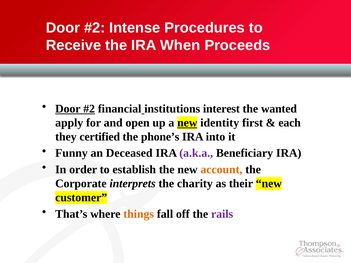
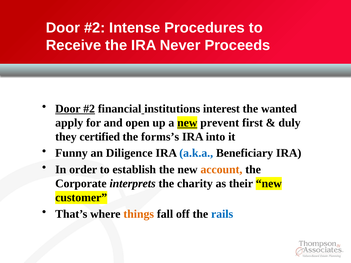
When: When -> Never (180, 45)
identity: identity -> prevent (220, 123)
each: each -> duly (290, 123)
phone’s: phone’s -> forms’s (160, 137)
Deceased: Deceased -> Diligence (129, 153)
a.k.a colour: purple -> blue (196, 153)
rails colour: purple -> blue (222, 214)
